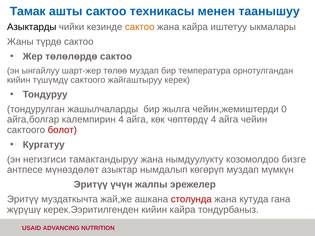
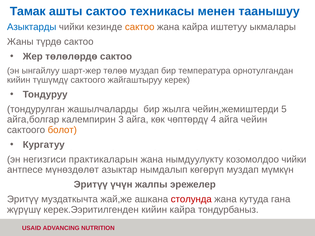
Азыктарды colour: black -> blue (32, 27)
0: 0 -> 5 (284, 109)
калемпирин 4: 4 -> 3 (121, 120)
болот colour: red -> orange (62, 130)
тамактандыруу: тамактандыруу -> практикаларын (103, 160)
козомолдоо бизге: бизге -> чийки (294, 160)
